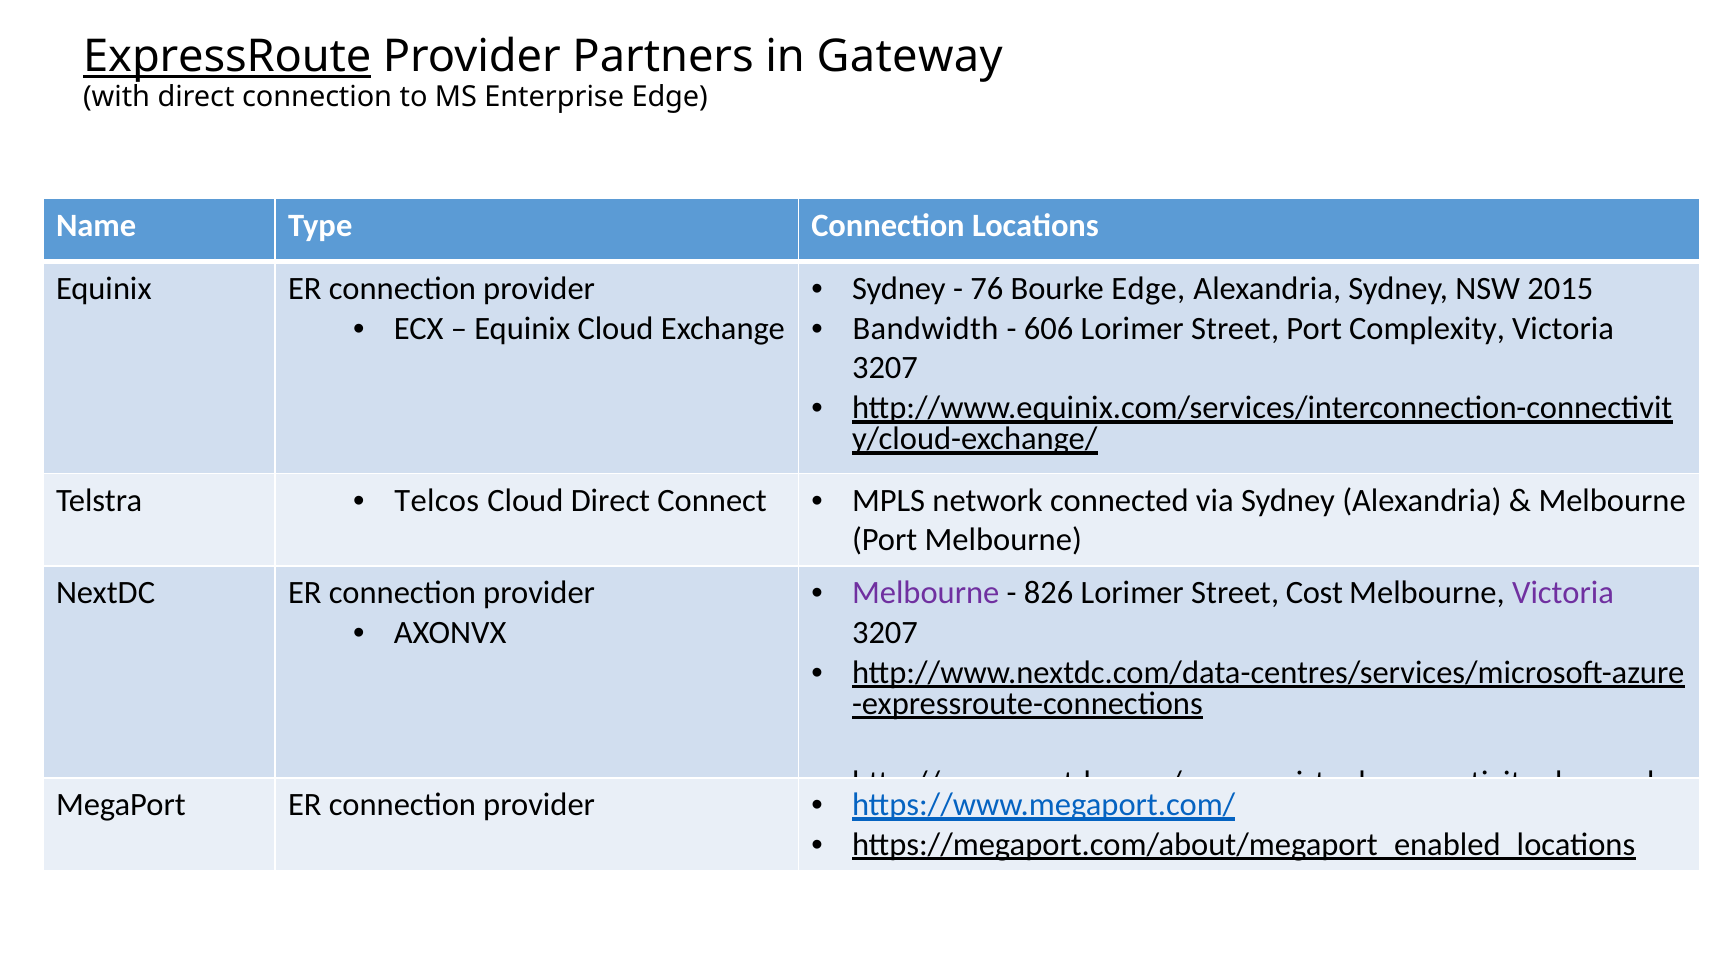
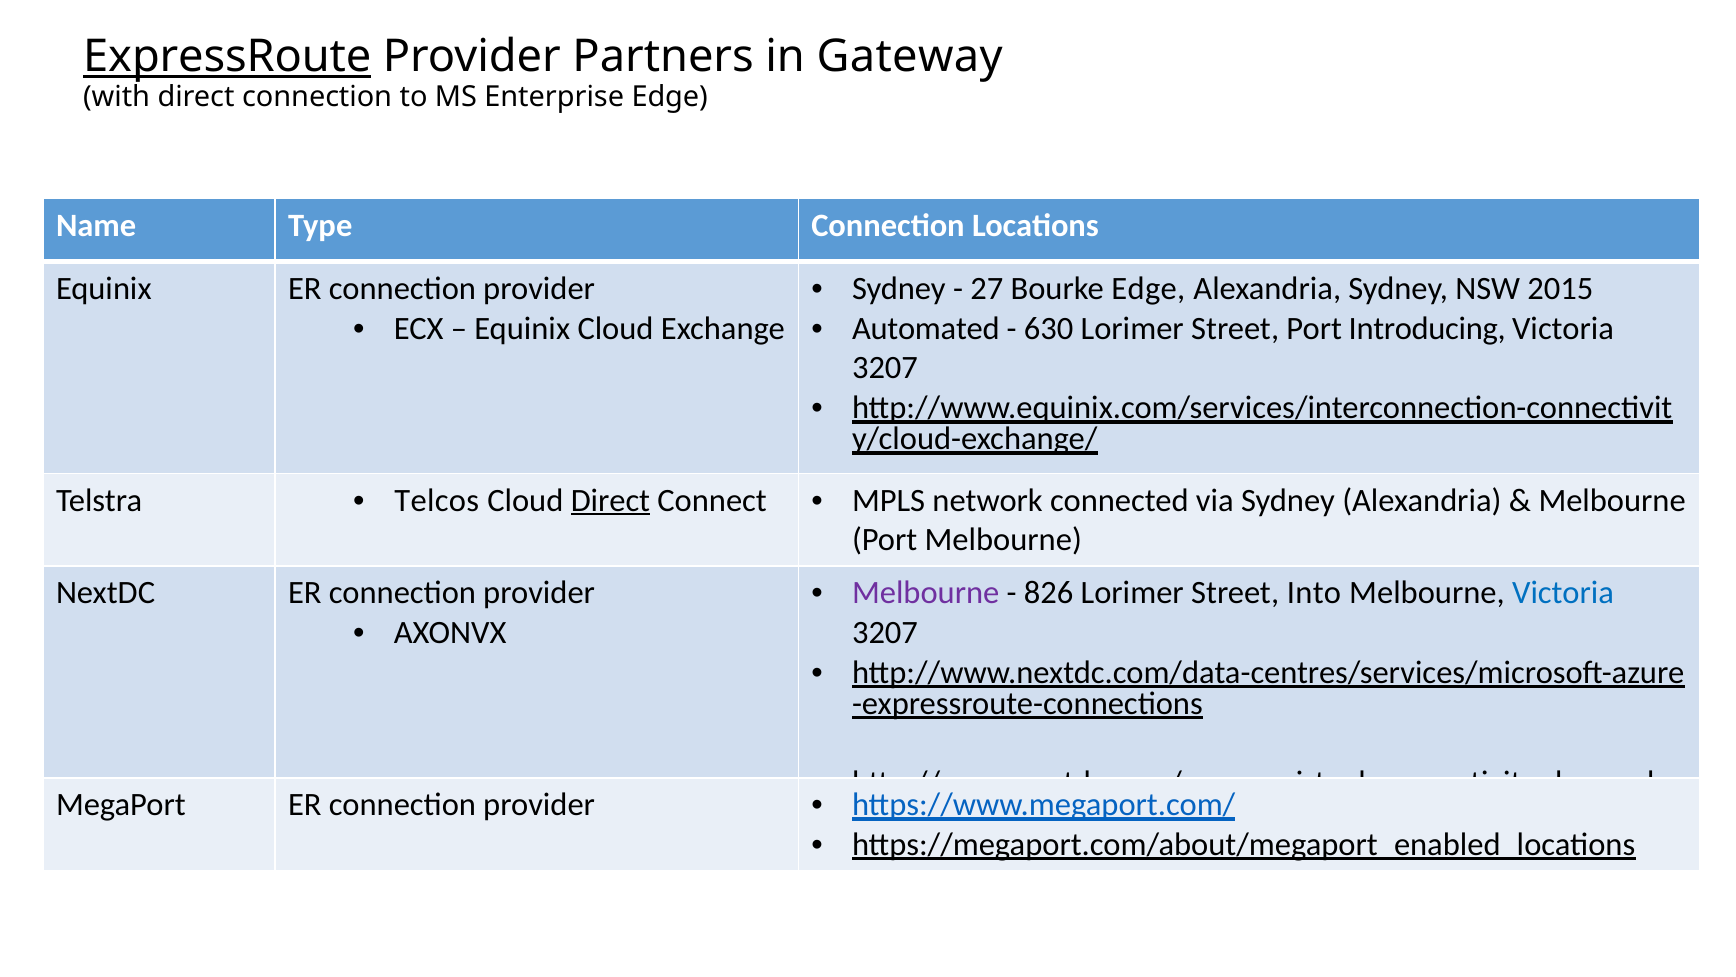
76: 76 -> 27 (987, 288)
Bandwidth: Bandwidth -> Automated (926, 328)
606: 606 -> 630 (1049, 328)
Complexity: Complexity -> Introducing (1427, 328)
Direct underline: none -> present (610, 500)
Cost: Cost -> Into (1314, 593)
Victoria colour: purple -> blue (1563, 593)
